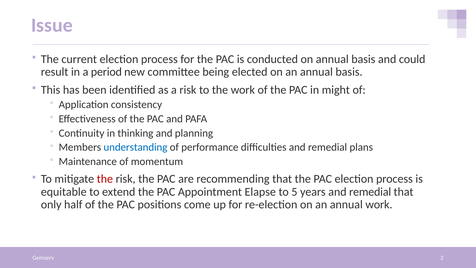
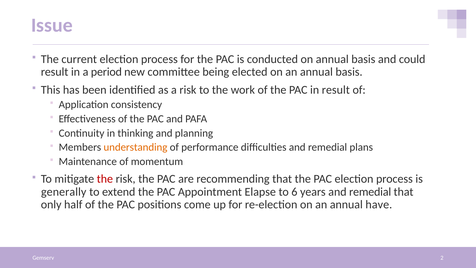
in might: might -> result (336, 90)
understanding colour: blue -> orange (135, 147)
equitable: equitable -> generally (64, 192)
5: 5 -> 6 (294, 192)
annual work: work -> have (379, 204)
